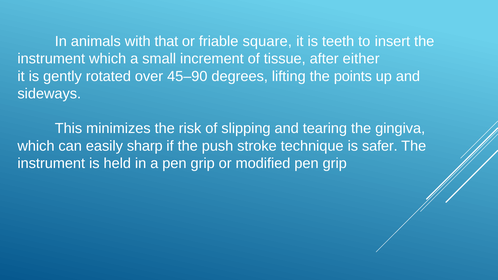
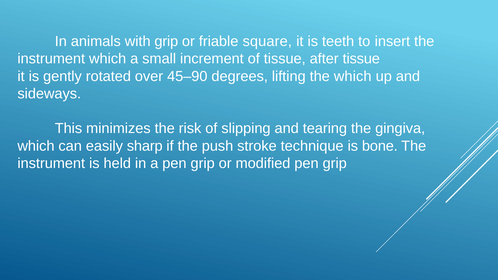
with that: that -> grip (166, 41)
after either: either -> tissue (361, 59)
the points: points -> which (353, 76)
safer: safer -> bone (380, 146)
